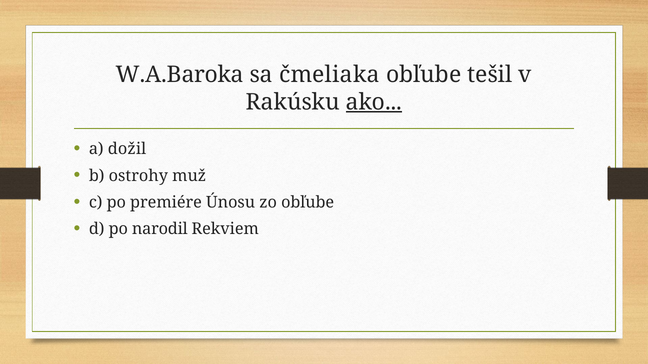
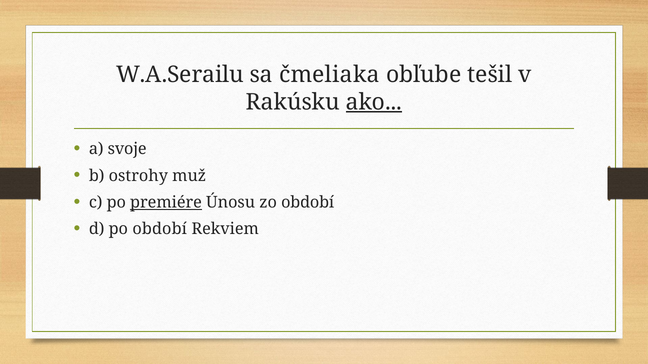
W.A.Baroka: W.A.Baroka -> W.A.Serailu (180, 75)
dožil: dožil -> svoje (127, 149)
premiére underline: none -> present (166, 203)
zo obľube: obľube -> období (308, 203)
po narodil: narodil -> období (160, 229)
